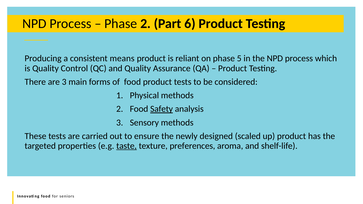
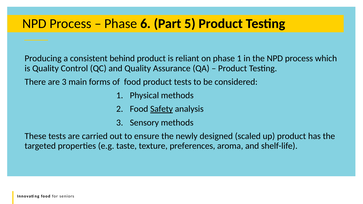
Phase 2: 2 -> 6 (146, 24)
6: 6 -> 5 (190, 24)
means: means -> behind (122, 59)
phase 5: 5 -> 1 (239, 59)
taste underline: present -> none (127, 146)
